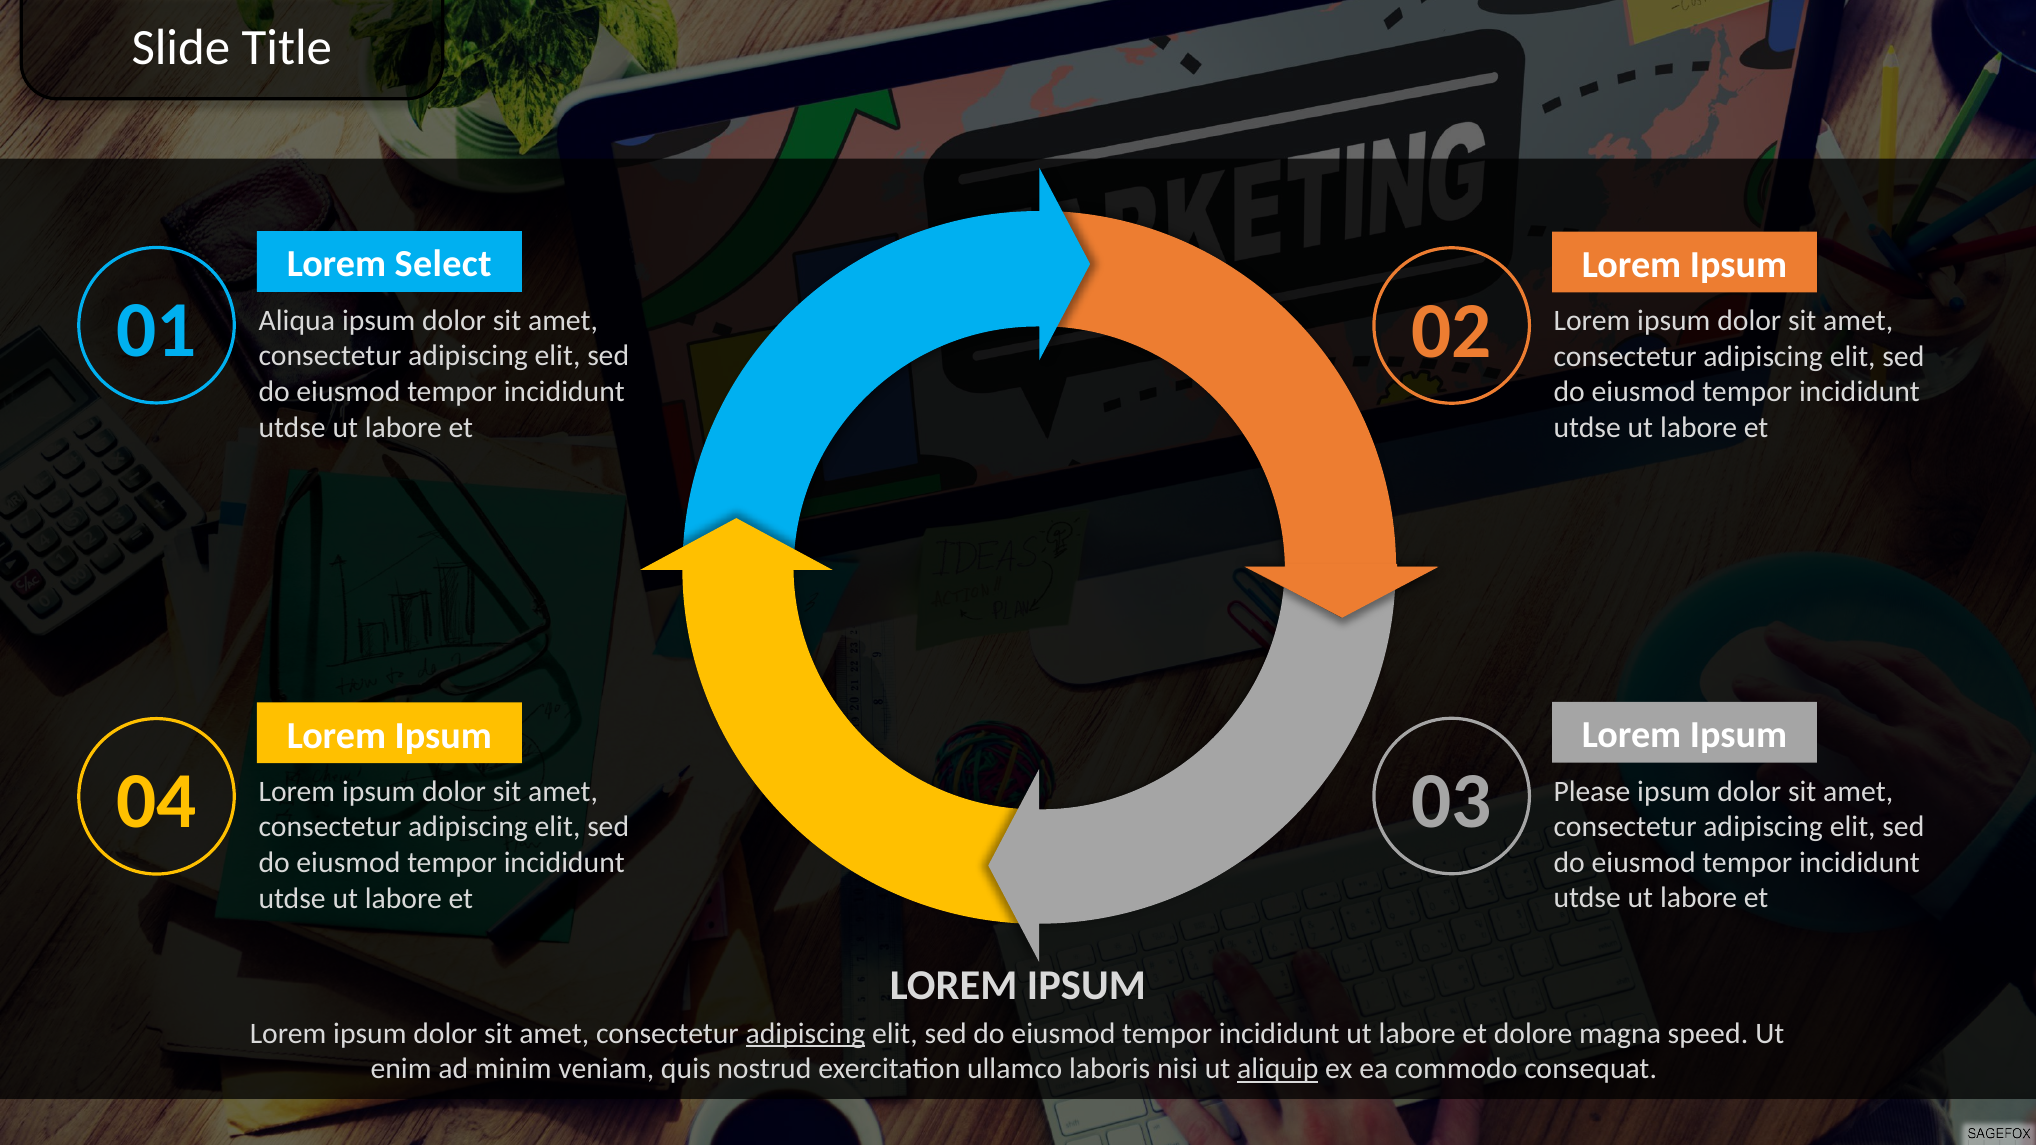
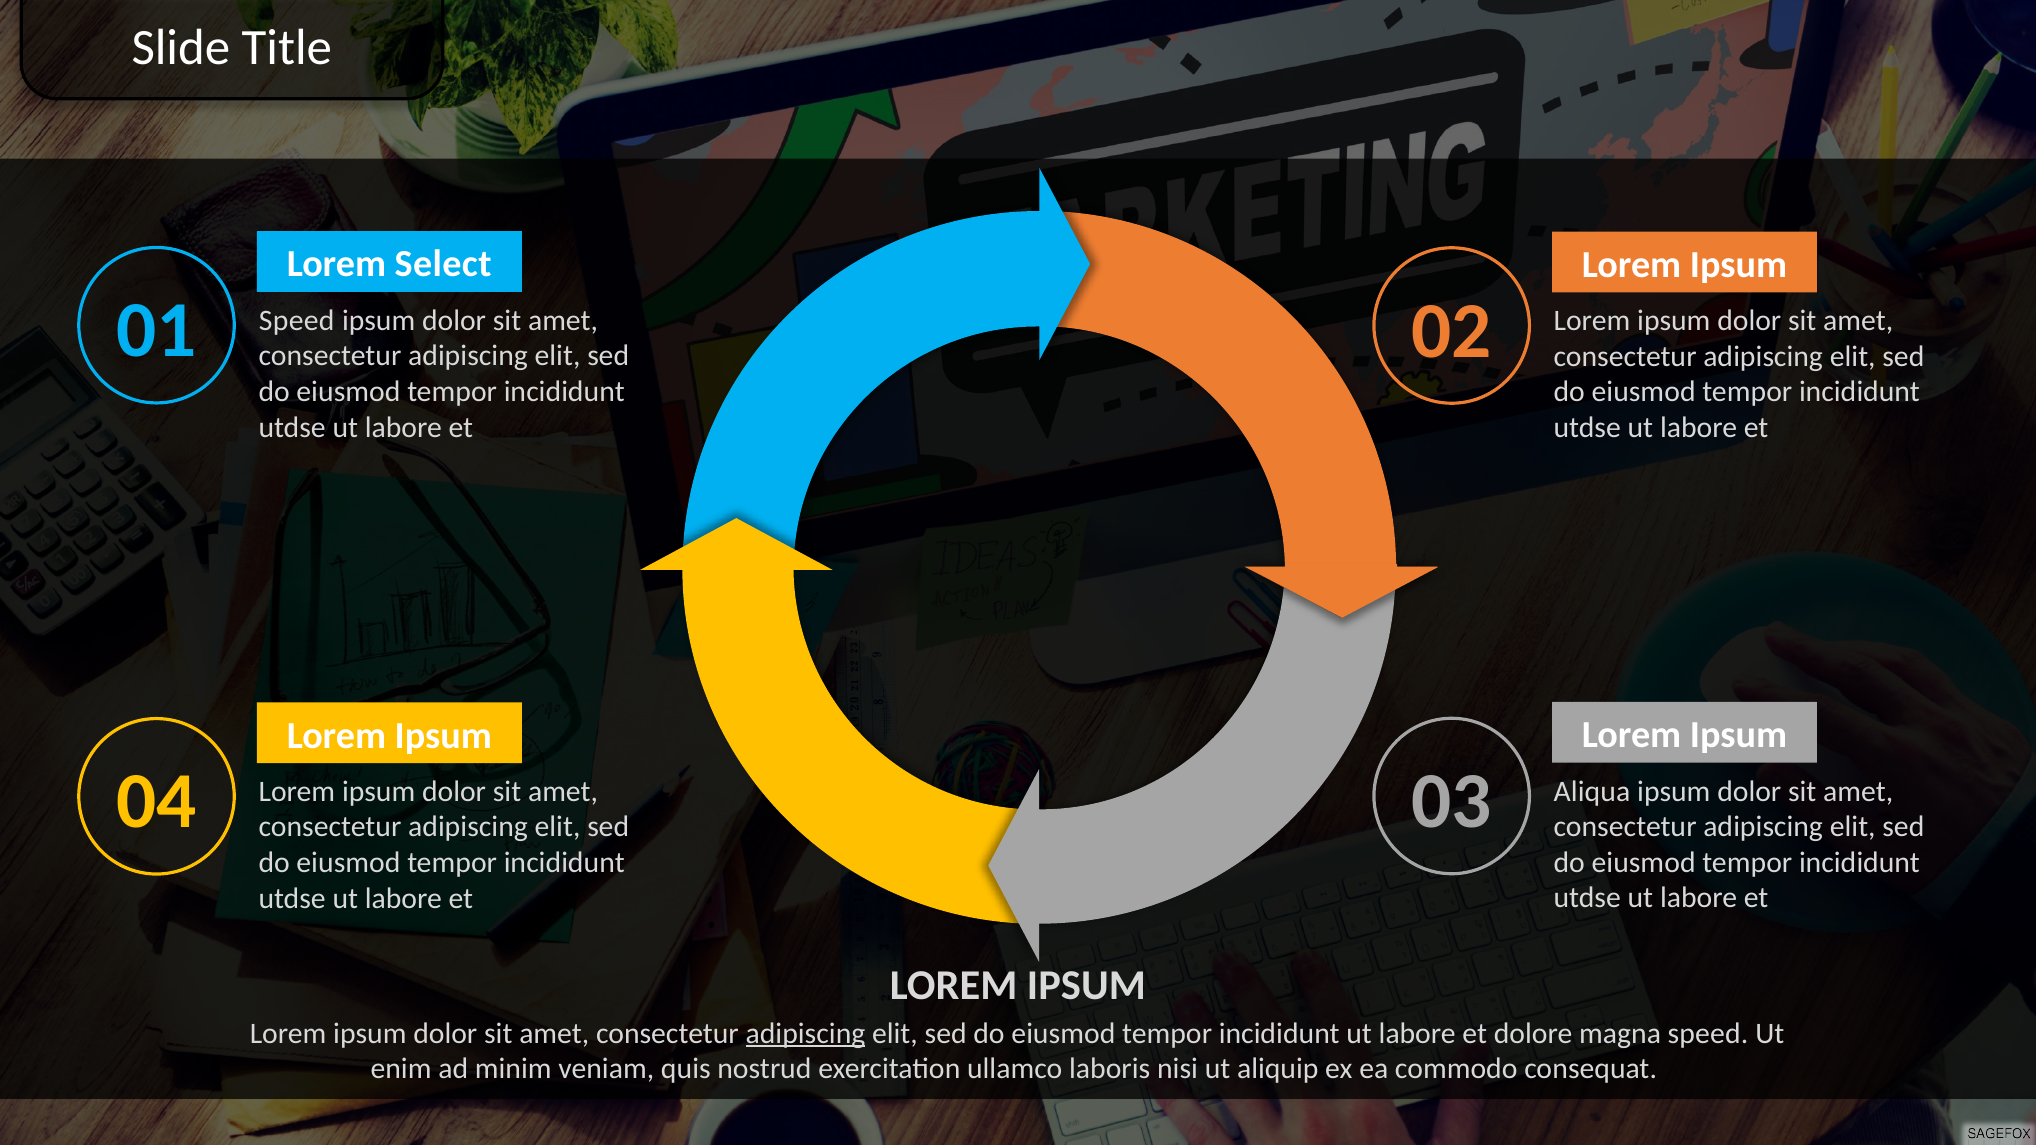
01 Aliqua: Aliqua -> Speed (297, 320)
Please: Please -> Aliqua (1592, 791)
aliquip underline: present -> none (1278, 1069)
